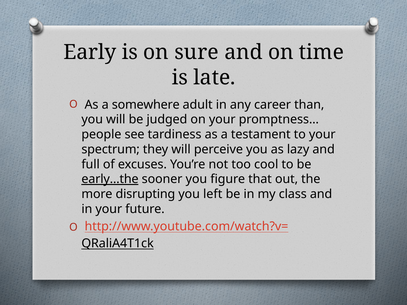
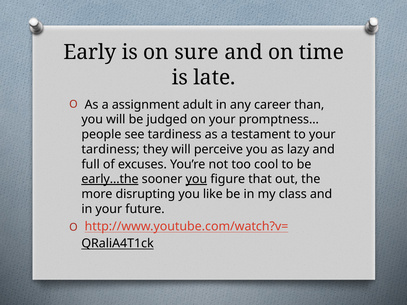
somewhere: somewhere -> assignment (146, 105)
spectrum: spectrum -> tardiness (111, 149)
you underline: none -> present (196, 179)
left: left -> like (213, 194)
